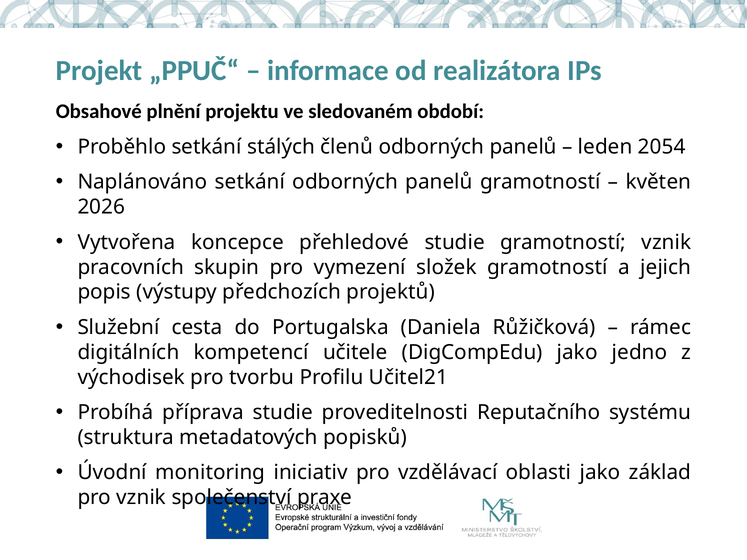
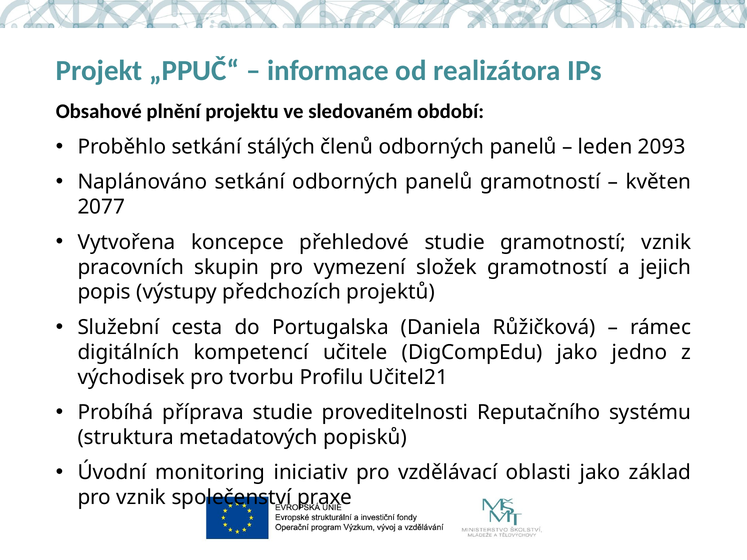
2054: 2054 -> 2093 (662, 147)
2026: 2026 -> 2077 (101, 207)
